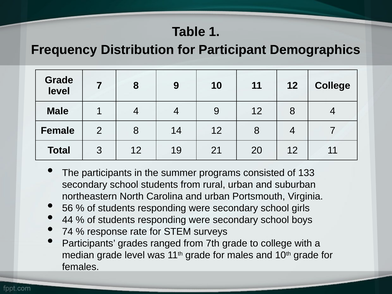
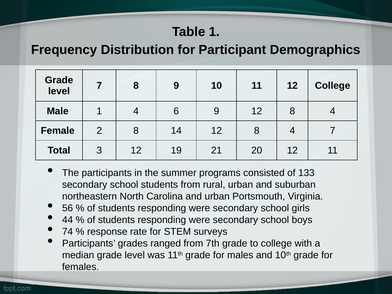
4 4: 4 -> 6 (176, 111)
